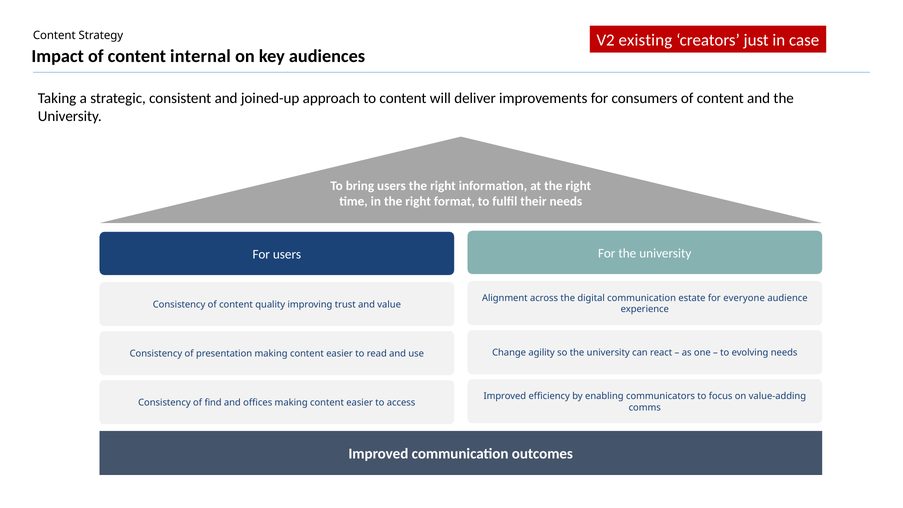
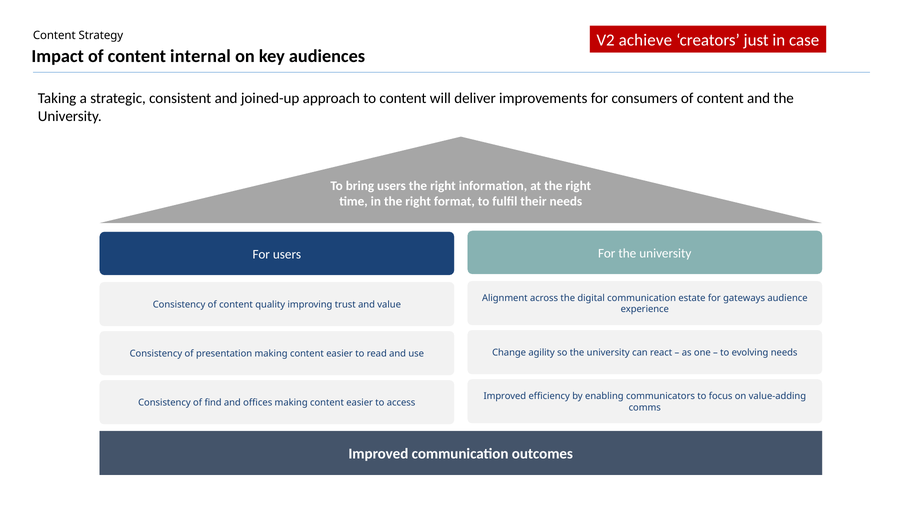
existing: existing -> achieve (645, 40)
everyone: everyone -> gateways (744, 298)
